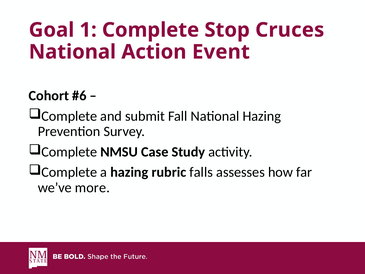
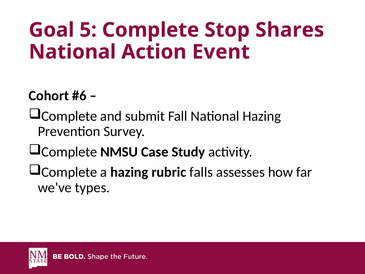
1: 1 -> 5 (88, 30)
Cruces: Cruces -> Shares (290, 30)
more: more -> types (92, 187)
